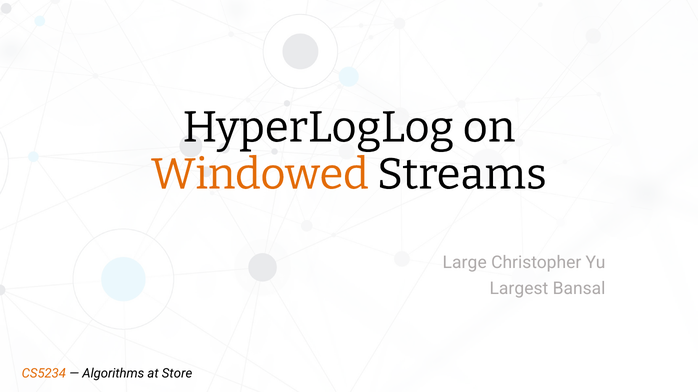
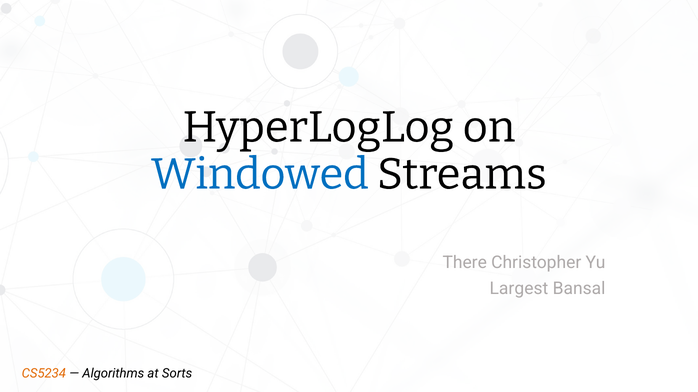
Windowed colour: orange -> blue (260, 174)
Large: Large -> There (465, 263)
Store: Store -> Sorts (177, 374)
